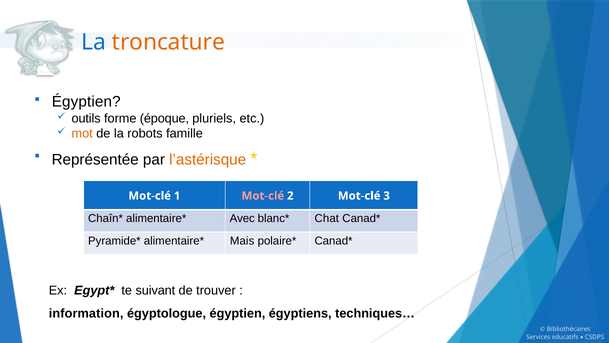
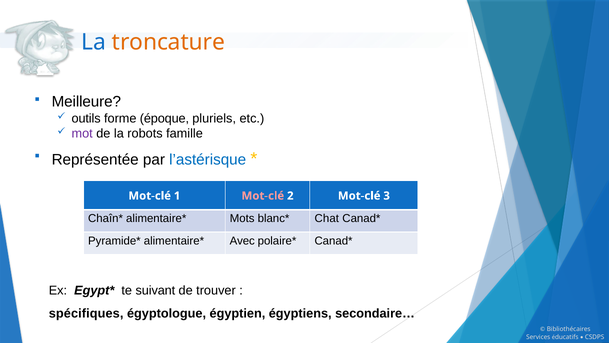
Égyptien: Égyptien -> Meilleure (86, 102)
mot colour: orange -> purple (82, 134)
l’astérisque colour: orange -> blue (208, 159)
Avec: Avec -> Mots (242, 218)
Mais: Mais -> Avec (242, 241)
information: information -> spécifiques (86, 313)
techniques…: techniques… -> secondaire… (375, 313)
